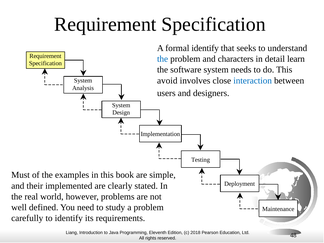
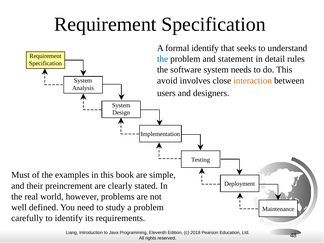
characters: characters -> statement (236, 59)
learn: learn -> rules (296, 59)
interaction colour: blue -> orange (253, 81)
implemented: implemented -> preincrement (69, 186)
